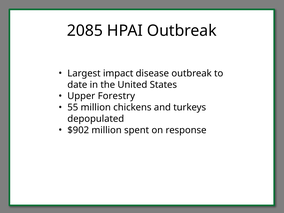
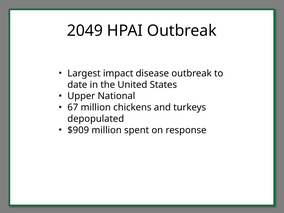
2085: 2085 -> 2049 (85, 31)
Forestry: Forestry -> National (116, 96)
55: 55 -> 67 (73, 107)
$902: $902 -> $909 (78, 130)
